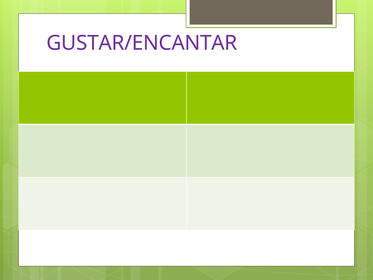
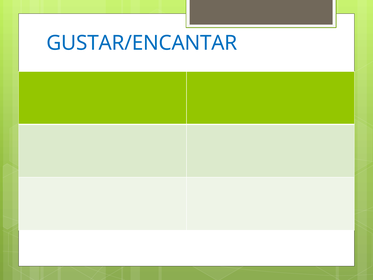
GUSTAR/ENCANTAR colour: purple -> blue (142, 43)
